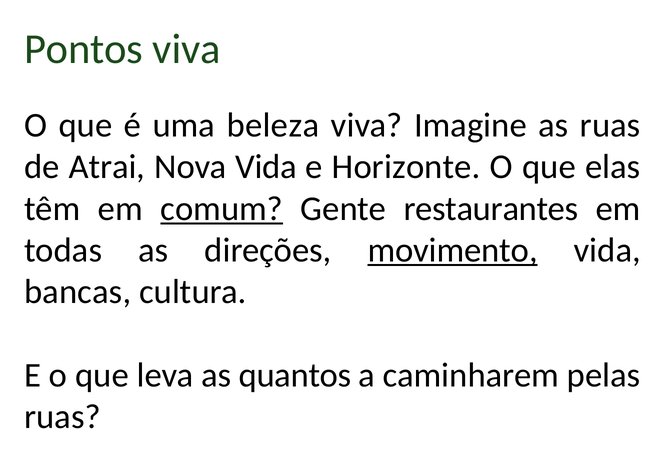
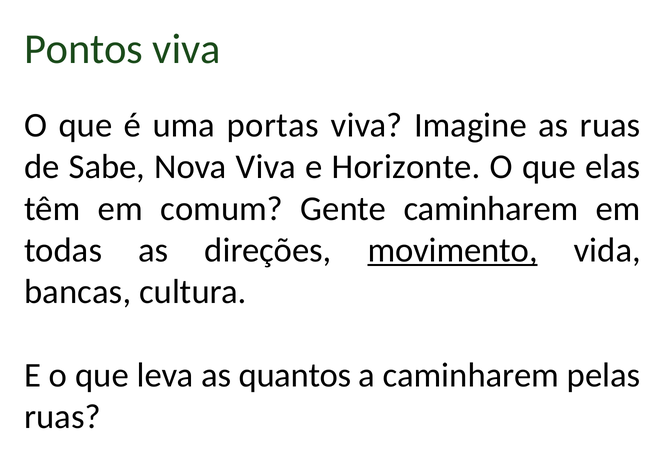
beleza: beleza -> portas (273, 125)
Atrai: Atrai -> Sabe (107, 167)
Nova Vida: Vida -> Viva (266, 167)
comum underline: present -> none (222, 208)
Gente restaurantes: restaurantes -> caminharem (491, 208)
